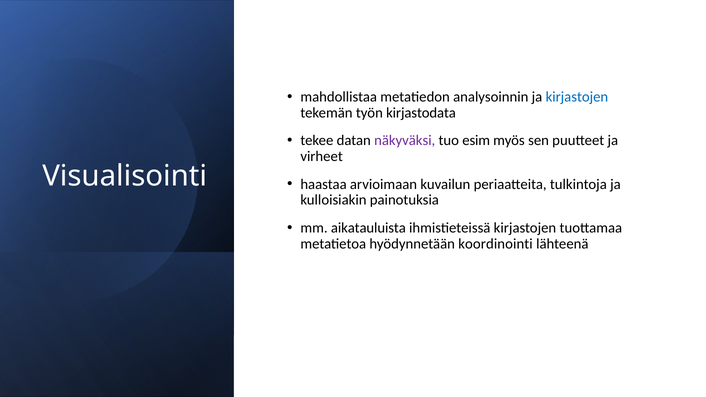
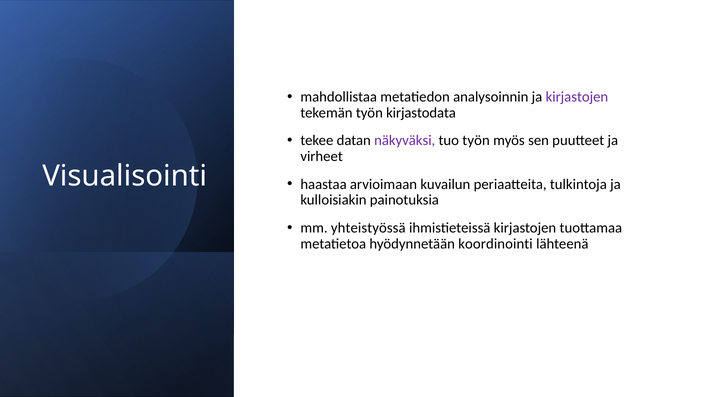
kirjastojen colour: blue -> purple (577, 97)
tuo esim: esim -> työn (476, 141)
aikatauluista: aikatauluista -> yhteistyössä (368, 228)
